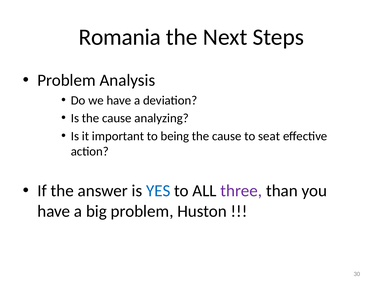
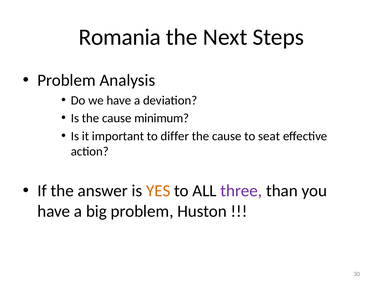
analyzing: analyzing -> minimum (162, 118)
being: being -> differ (175, 136)
YES colour: blue -> orange (158, 191)
